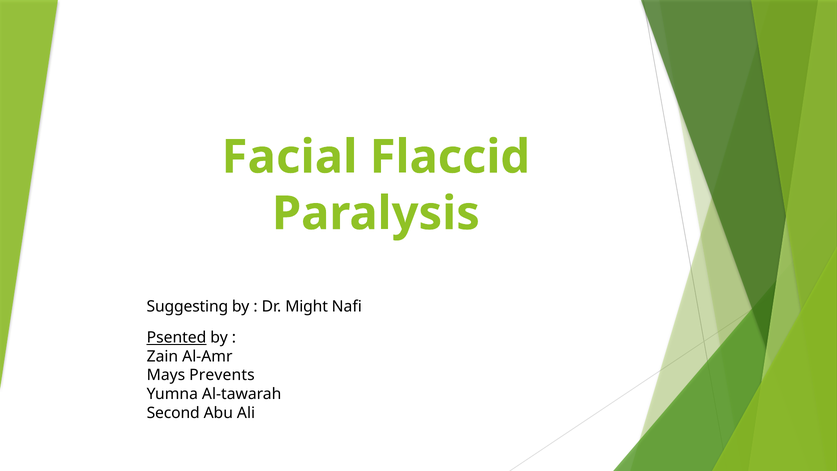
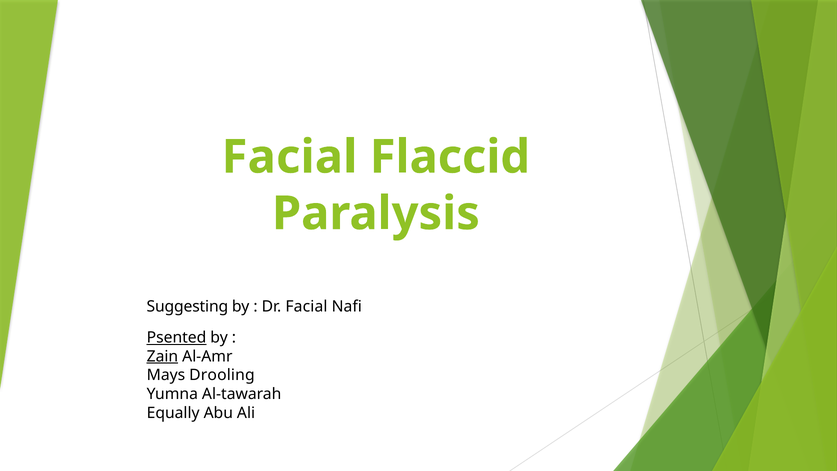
Dr Might: Might -> Facial (306, 307)
Zain underline: none -> present (162, 356)
Prevents: Prevents -> Drooling (222, 375)
Second: Second -> Equally (173, 413)
